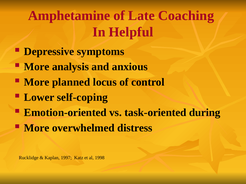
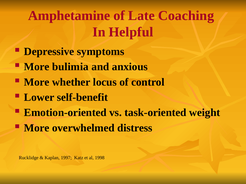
analysis: analysis -> bulimia (70, 67)
planned: planned -> whether (71, 82)
self-coping: self-coping -> self-benefit (82, 98)
during: during -> weight (205, 113)
